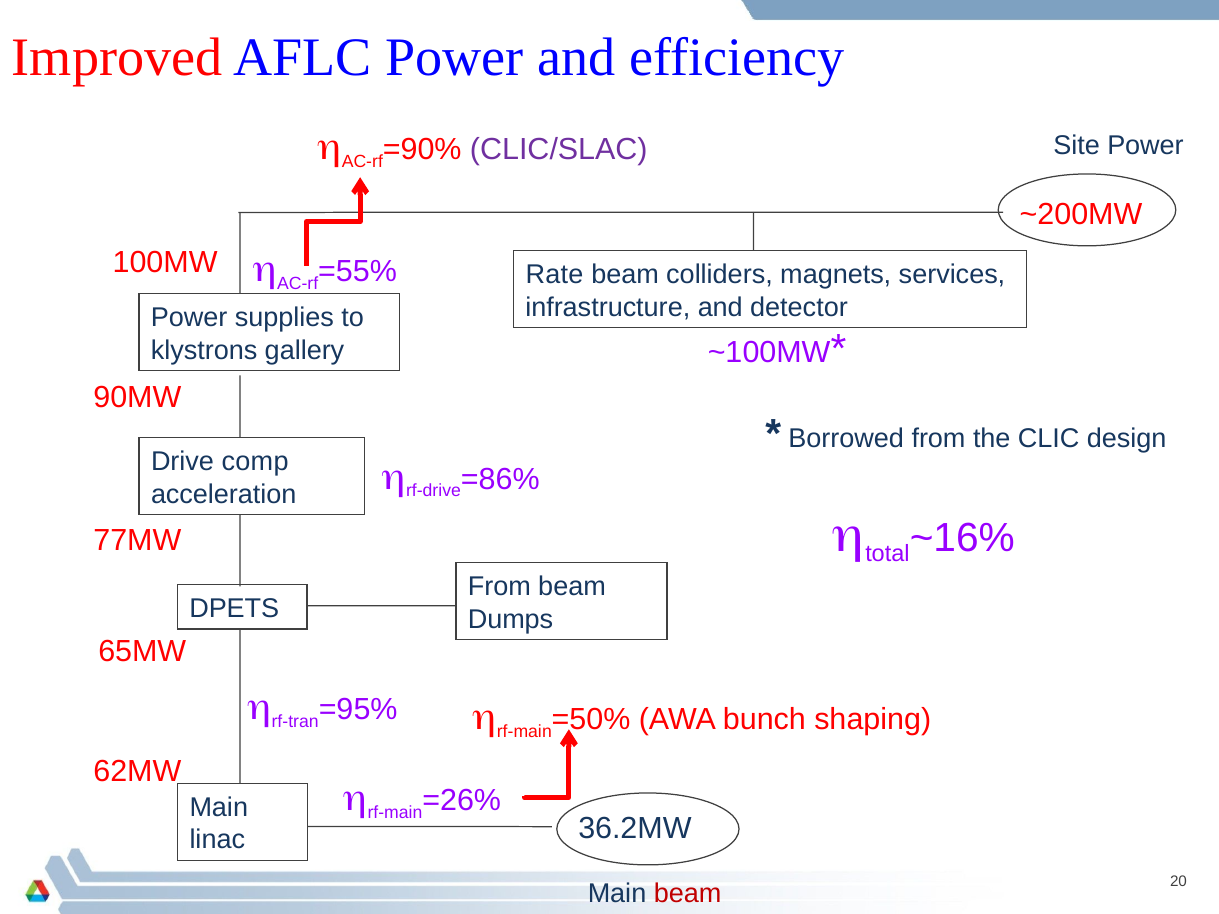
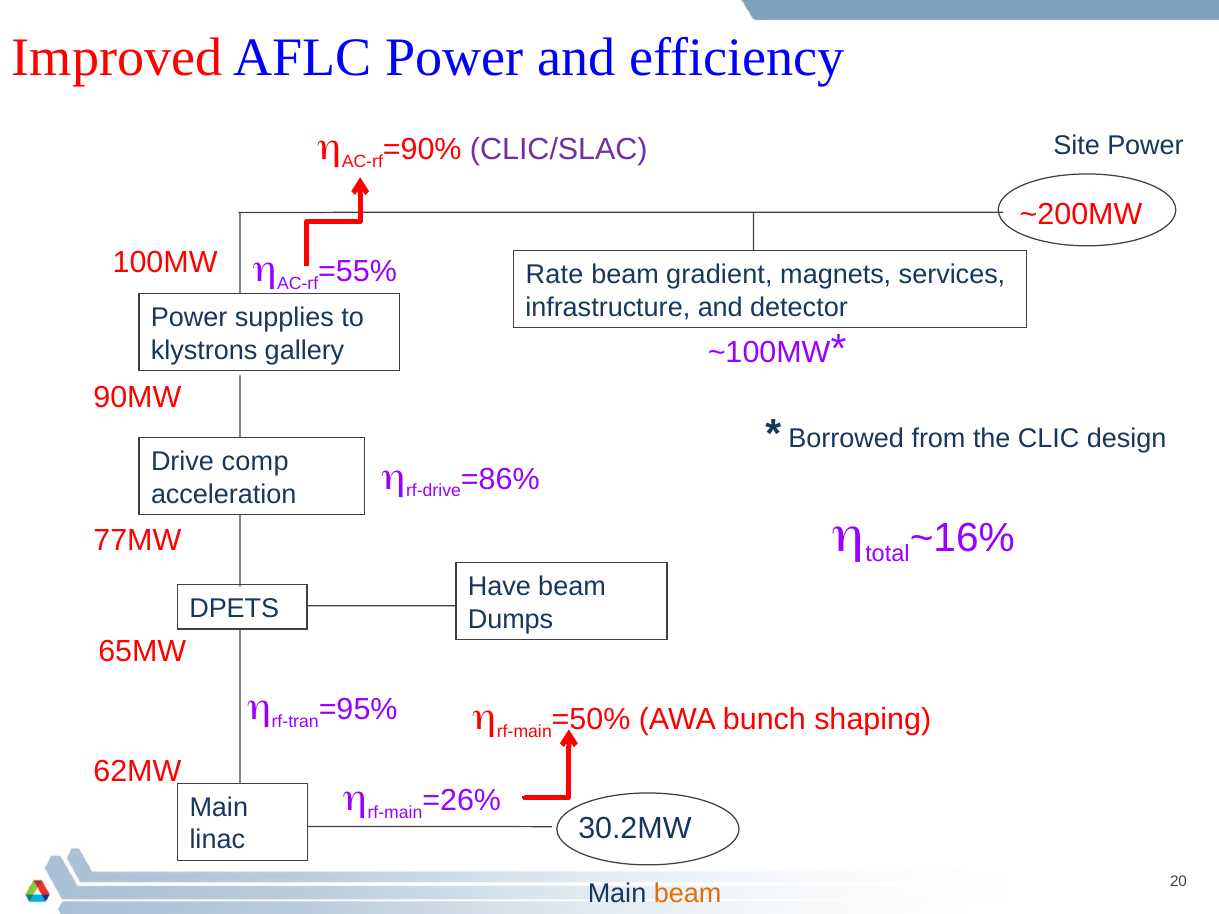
colliders: colliders -> gradient (719, 275)
From: From -> Have (499, 587)
36.2MW: 36.2MW -> 30.2MW (635, 829)
beam colour: red -> orange (688, 894)
